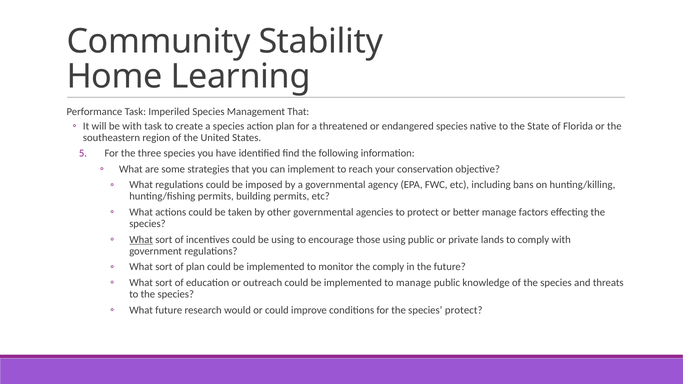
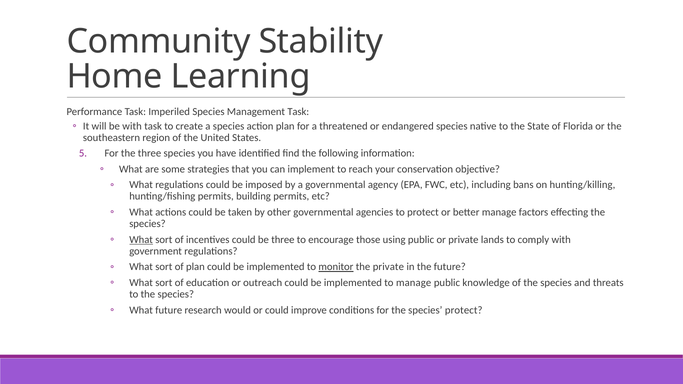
Management That: That -> Task (298, 112)
be using: using -> three (283, 240)
monitor underline: none -> present (336, 267)
the comply: comply -> private (388, 267)
